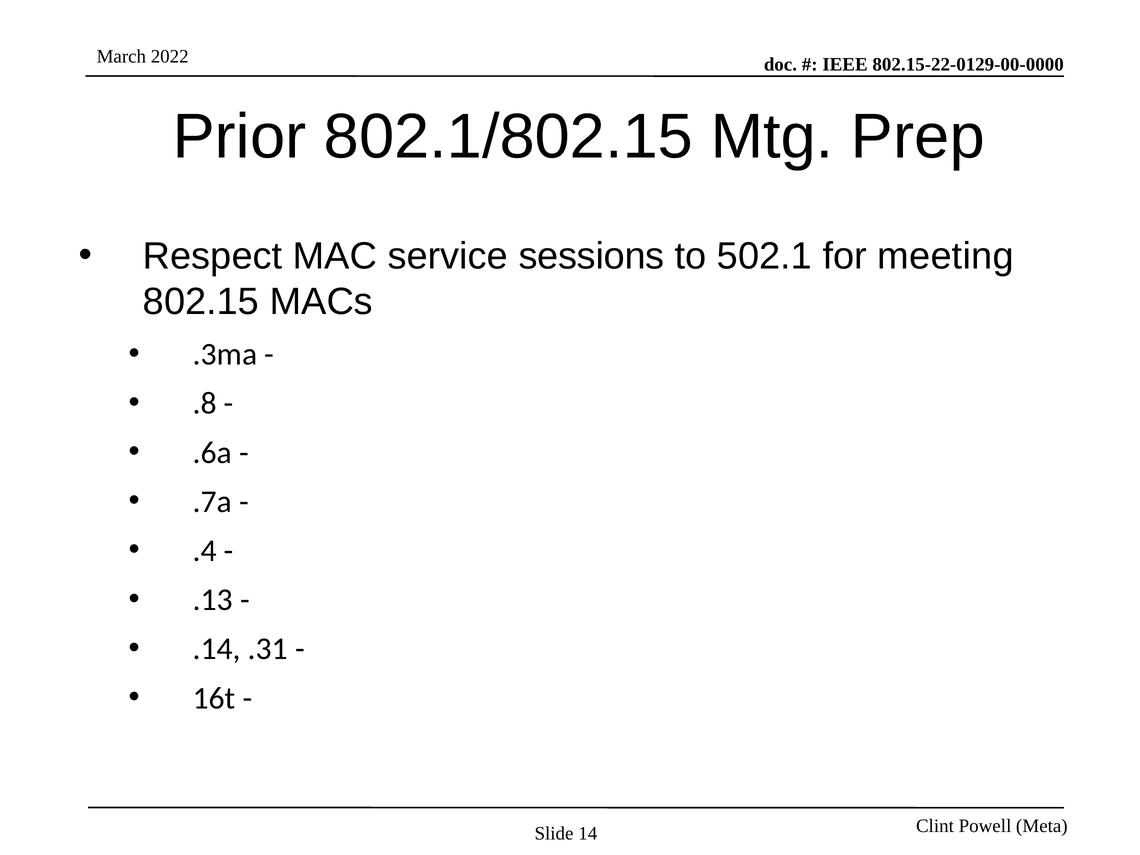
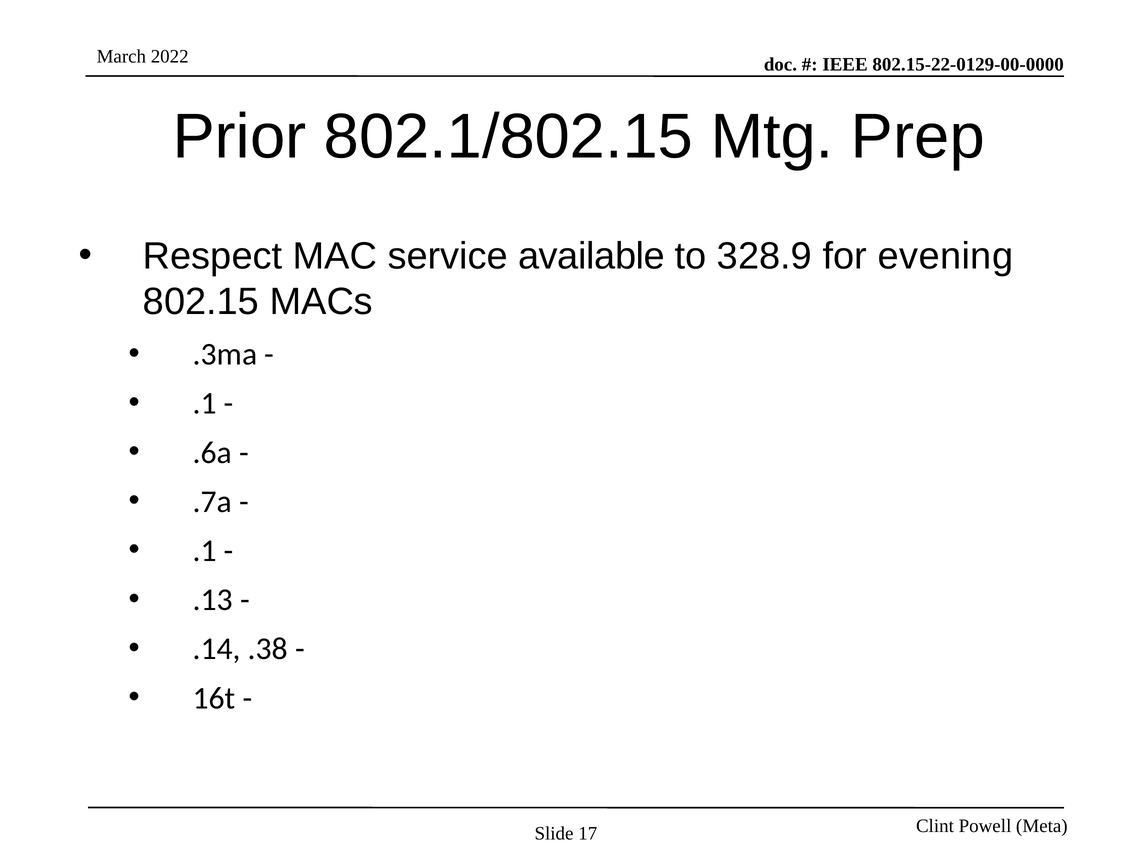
sessions: sessions -> available (592, 256)
502.1: 502.1 -> 328.9 (764, 256)
meeting: meeting -> evening (945, 256)
.8: .8 -> .1 (205, 403)
.4: .4 -> .1 (205, 551)
.31: .31 -> .38 (268, 649)
14: 14 -> 17 (588, 833)
